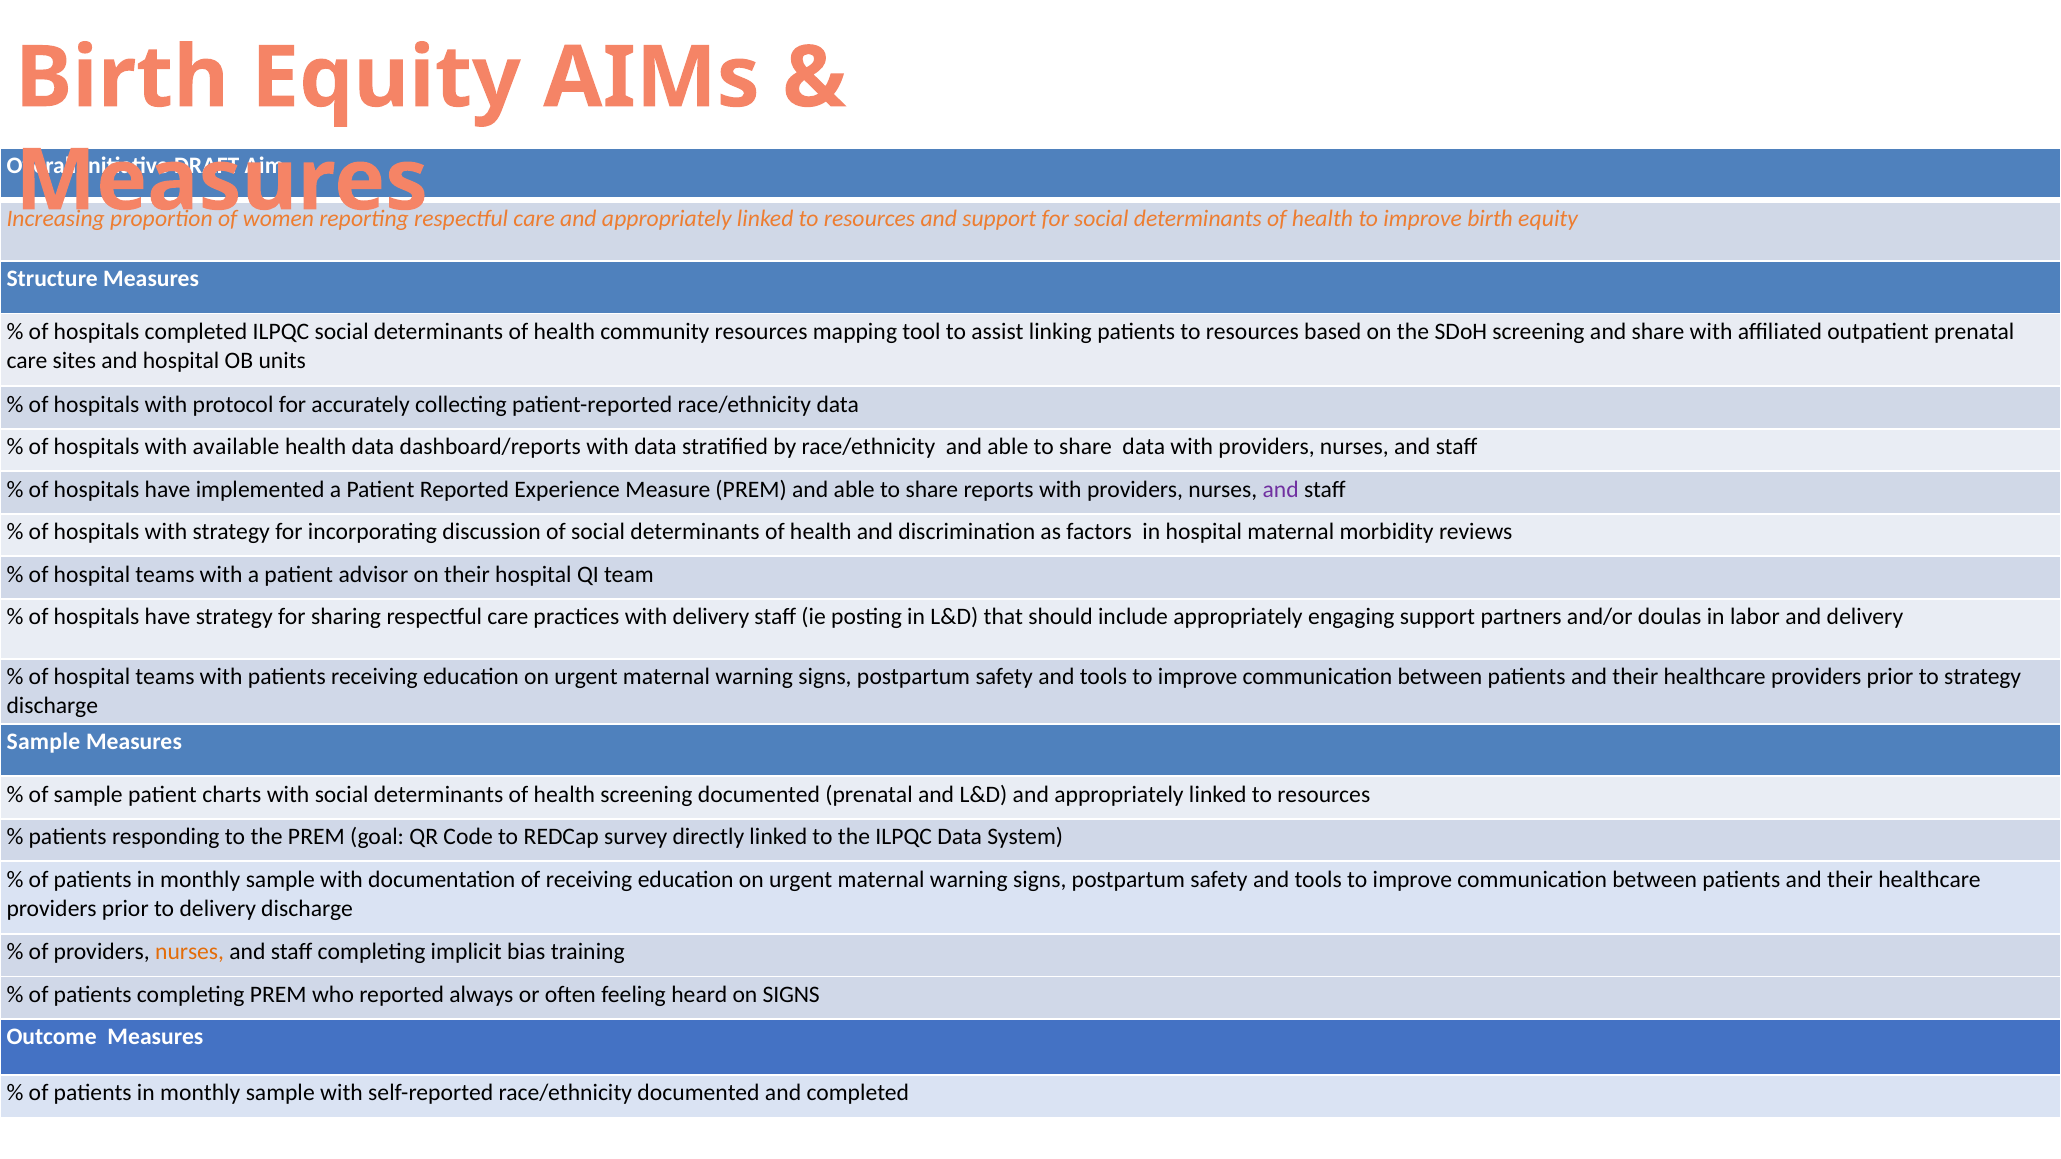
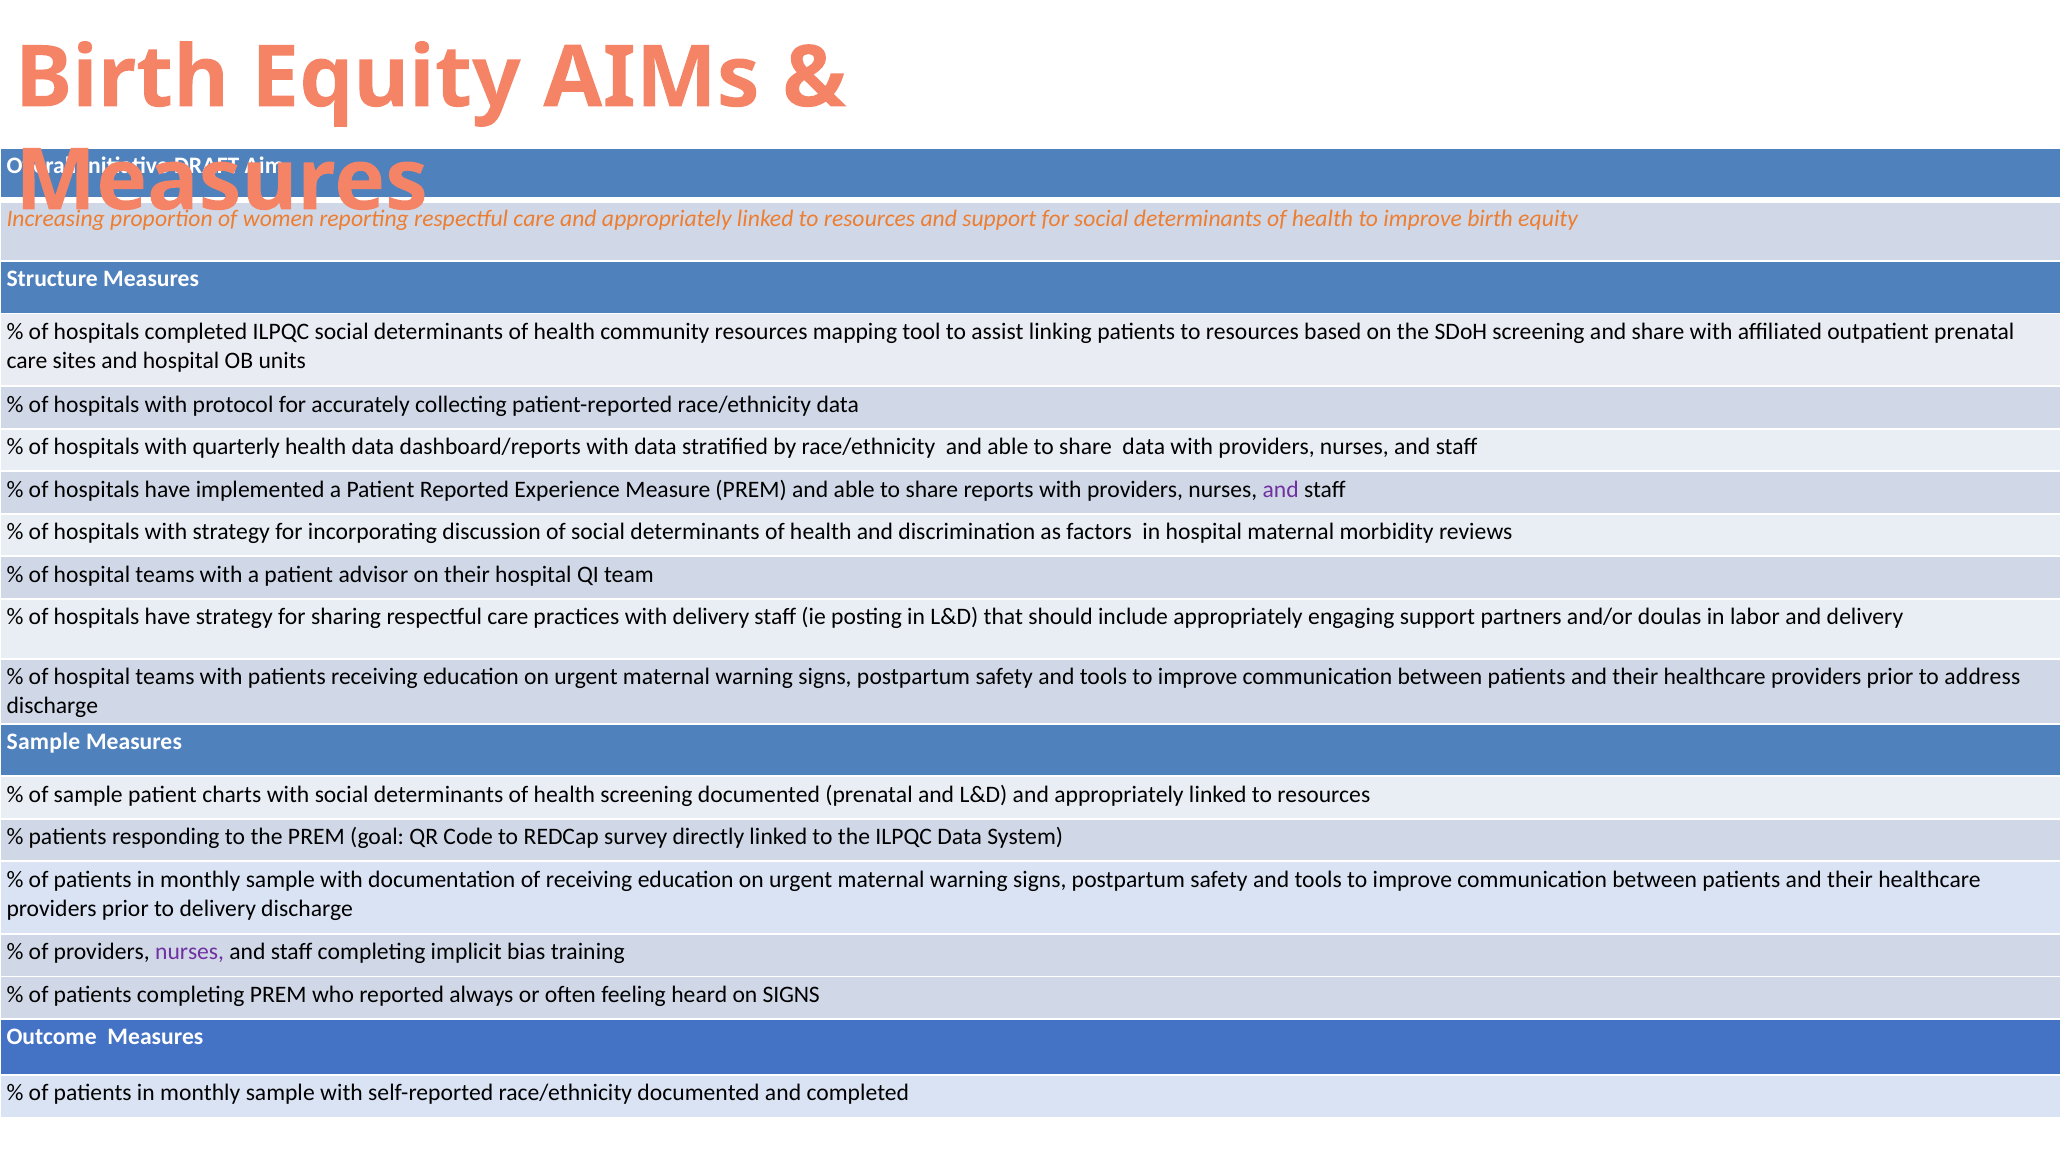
available: available -> quarterly (236, 447)
to strategy: strategy -> address (1982, 677)
nurses colour: orange -> purple (190, 952)
